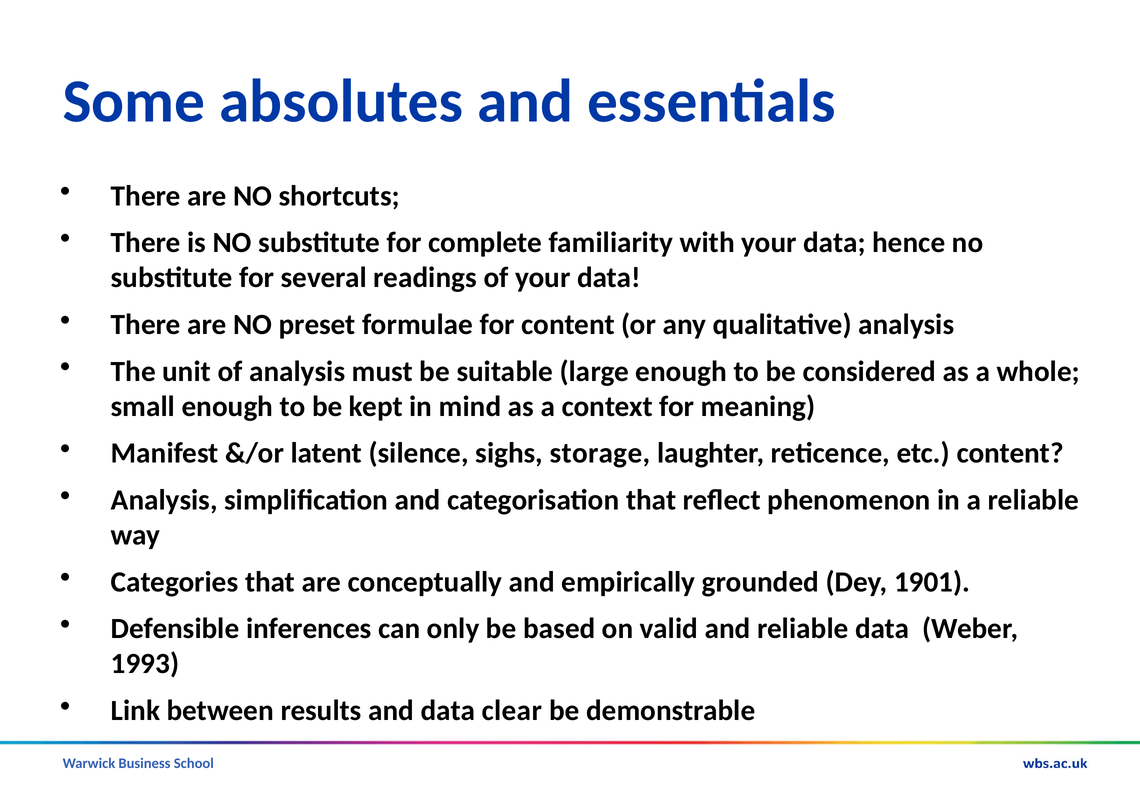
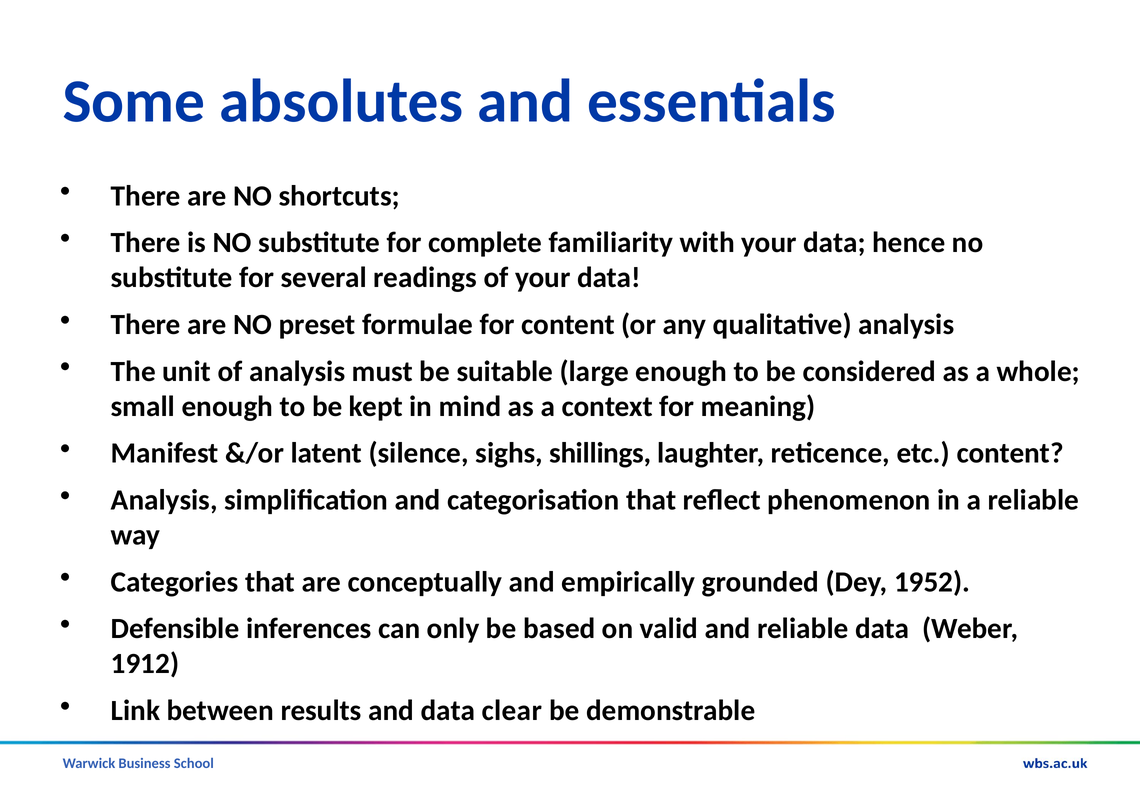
storage: storage -> shillings (600, 453)
1901: 1901 -> 1952 (932, 582)
1993: 1993 -> 1912 (145, 664)
